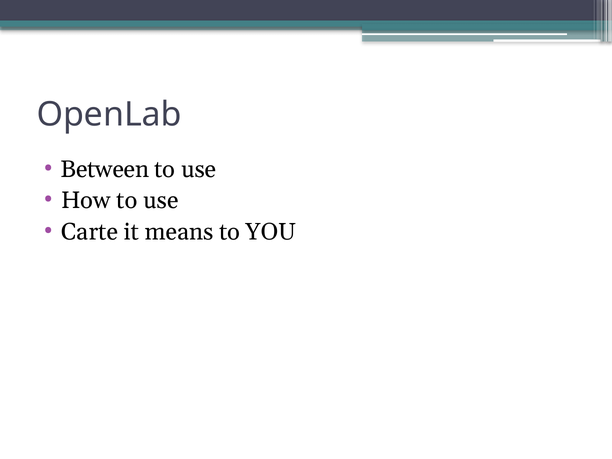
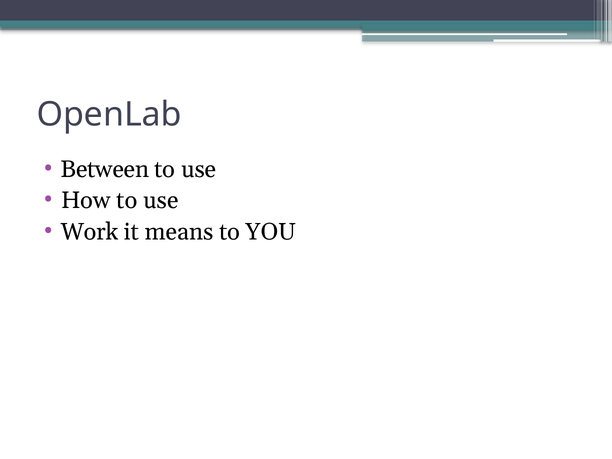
Carte: Carte -> Work (90, 232)
